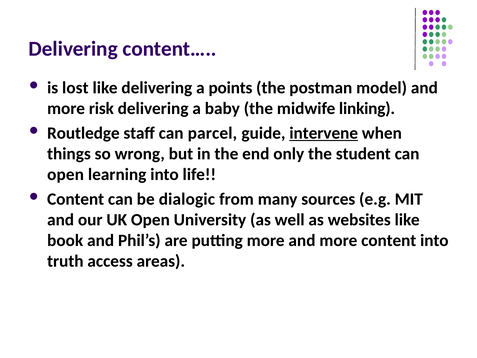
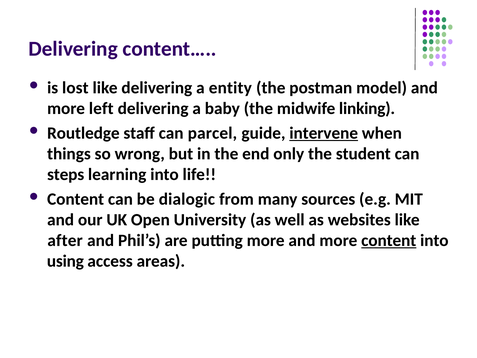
points: points -> entity (230, 88)
risk: risk -> left (101, 108)
open: open -> steps (66, 174)
book: book -> after (65, 240)
content underline: none -> present (389, 240)
truth: truth -> using (65, 261)
